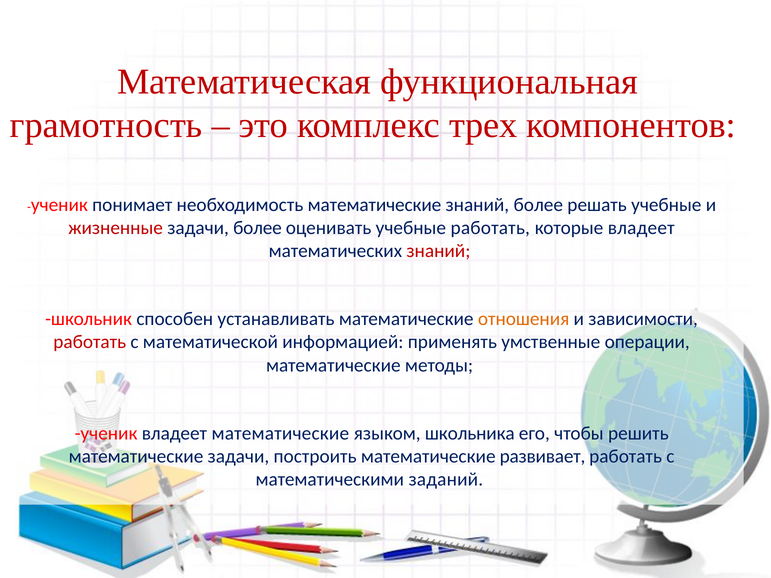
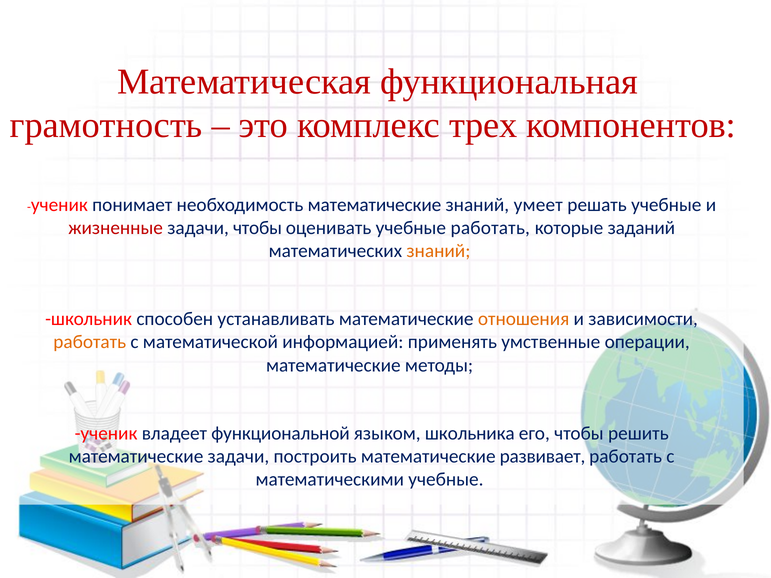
знаний более: более -> умеет (538, 205)
задачи более: более -> чтобы (257, 228)
которые владеет: владеет -> заданий (641, 228)
знаний colour: red -> orange (438, 251)
работать colour: red -> orange (90, 342)
владеет математические: математические -> функциональной (281, 434)
математическими заданий: заданий -> учебные (446, 480)
